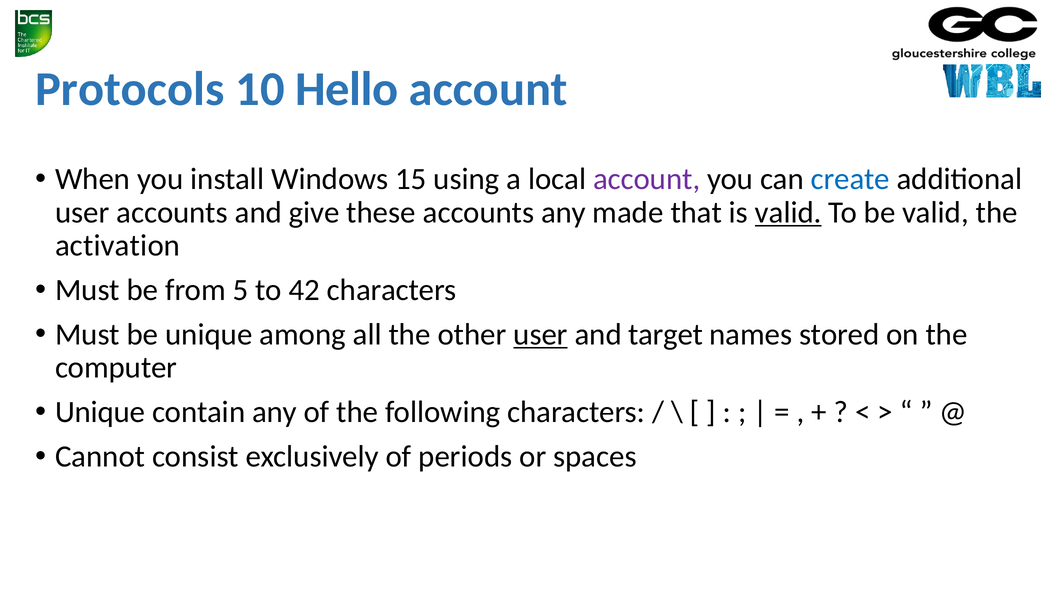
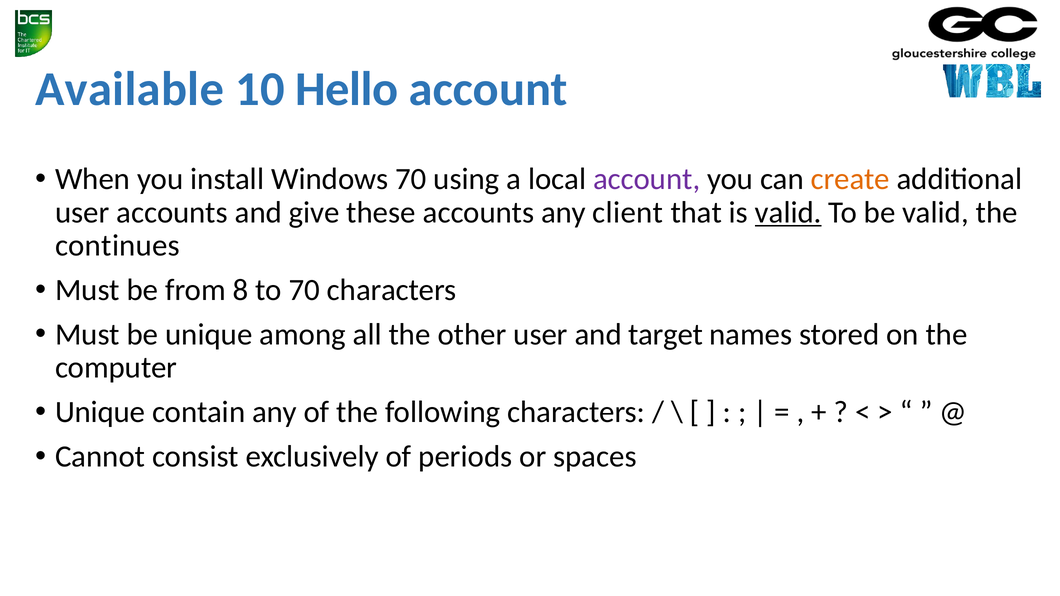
Protocols: Protocols -> Available (130, 89)
Windows 15: 15 -> 70 (411, 179)
create colour: blue -> orange (850, 179)
made: made -> client (628, 212)
activation: activation -> continues (118, 246)
5: 5 -> 8 (241, 290)
to 42: 42 -> 70 (304, 290)
user underline: present -> none (541, 335)
